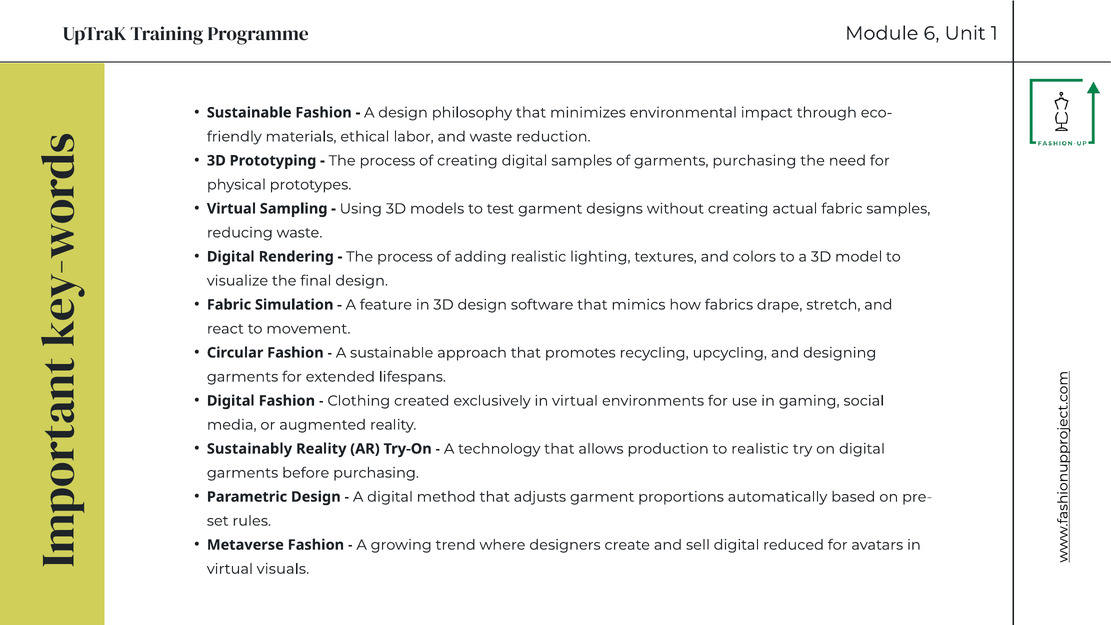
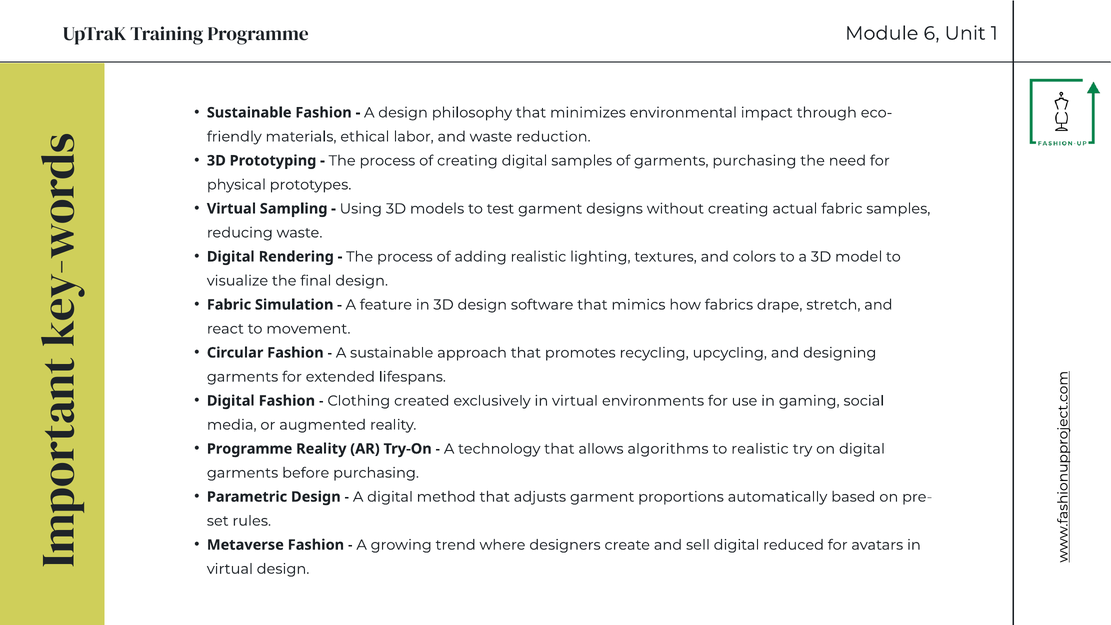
Sustainably: Sustainably -> Programme (250, 449)
production: production -> algorithms (668, 449)
virtual visuals: visuals -> design (283, 569)
